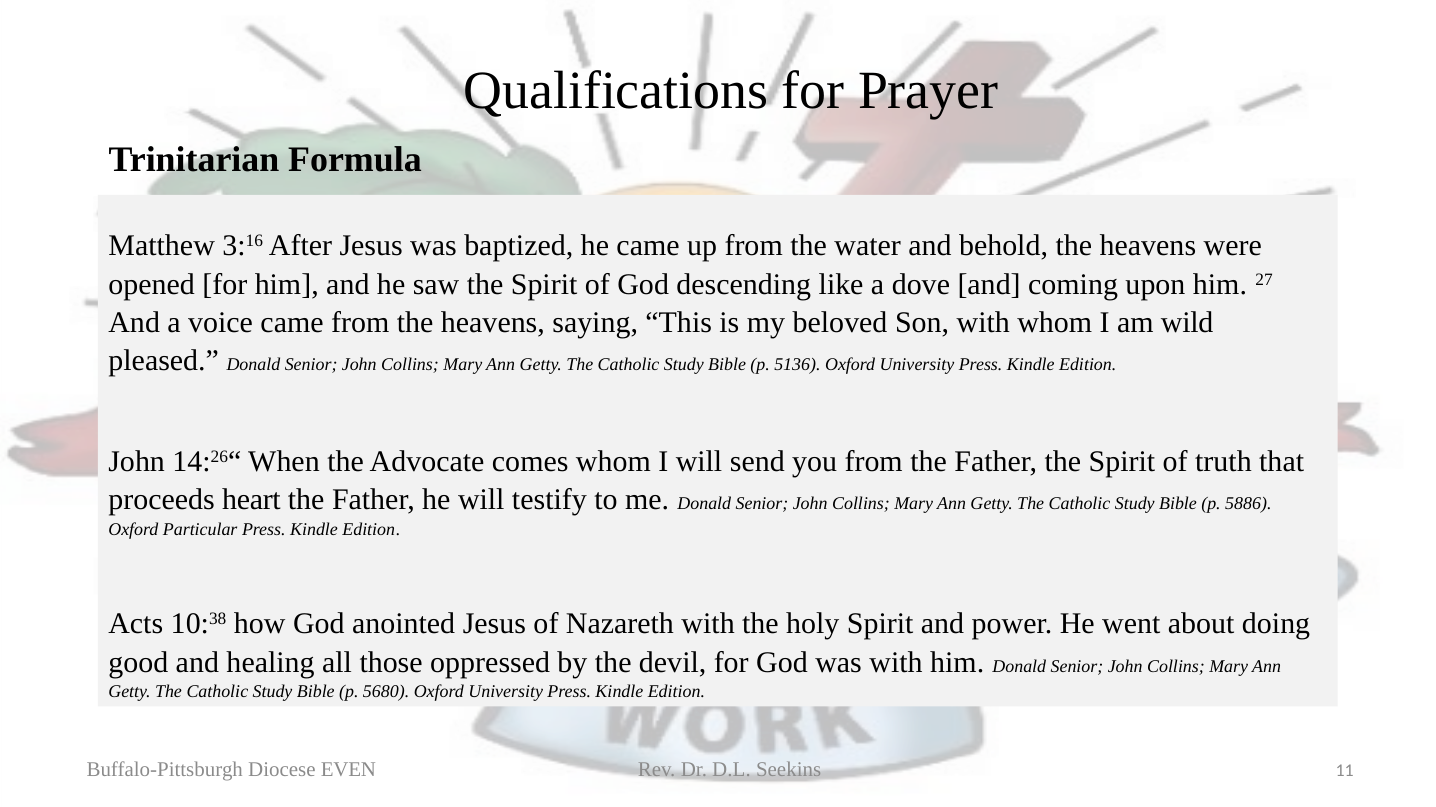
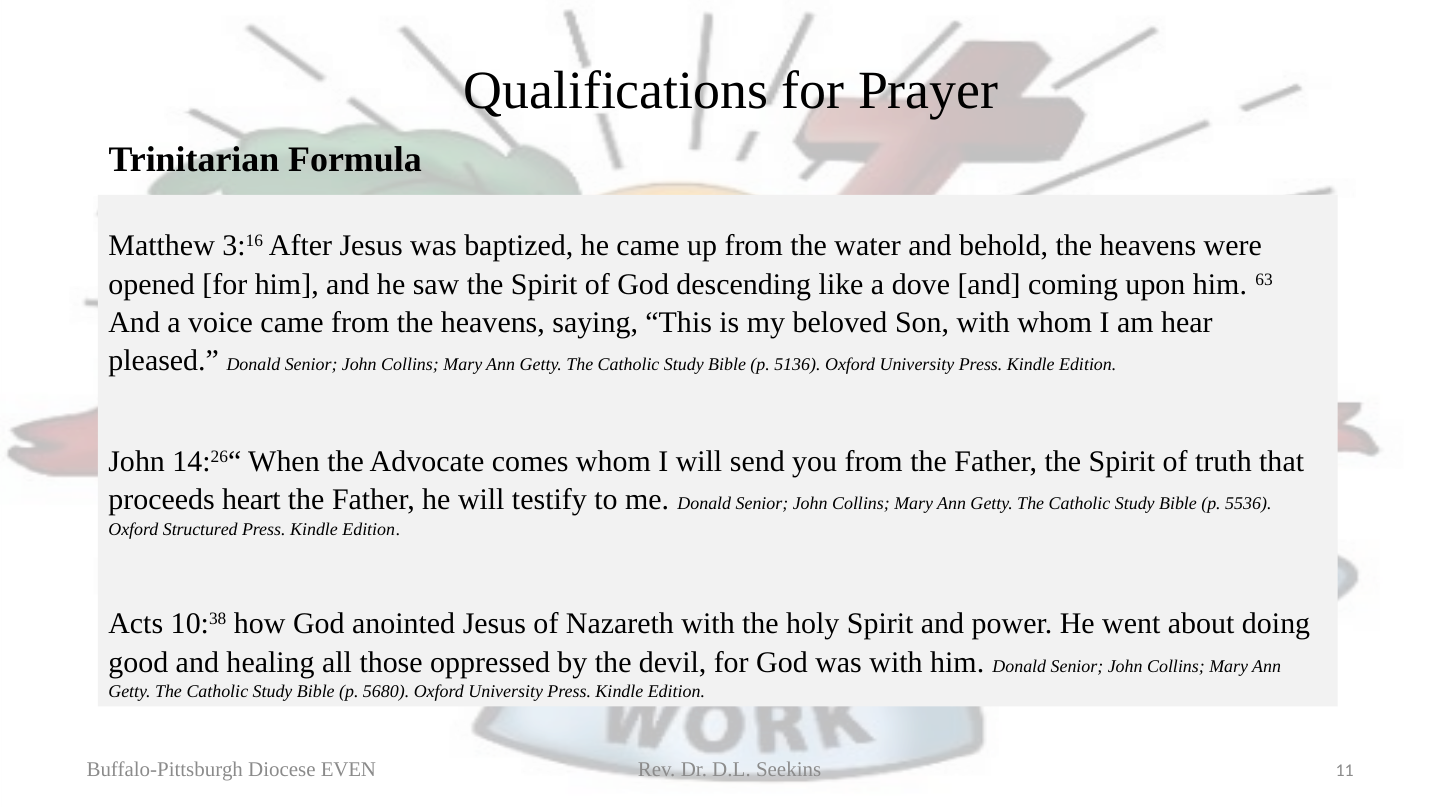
27: 27 -> 63 (1264, 280)
wild: wild -> hear (1187, 323)
5886: 5886 -> 5536 (1248, 505)
Particular: Particular -> Structured (200, 530)
